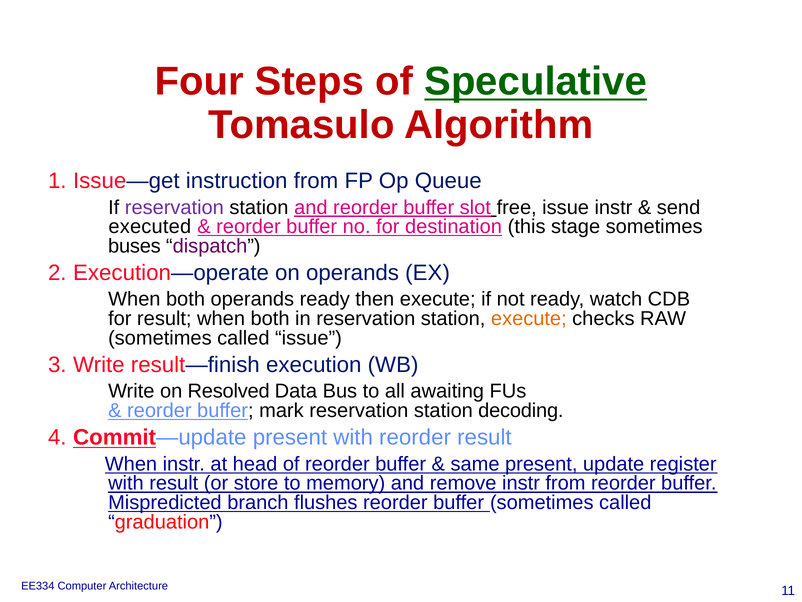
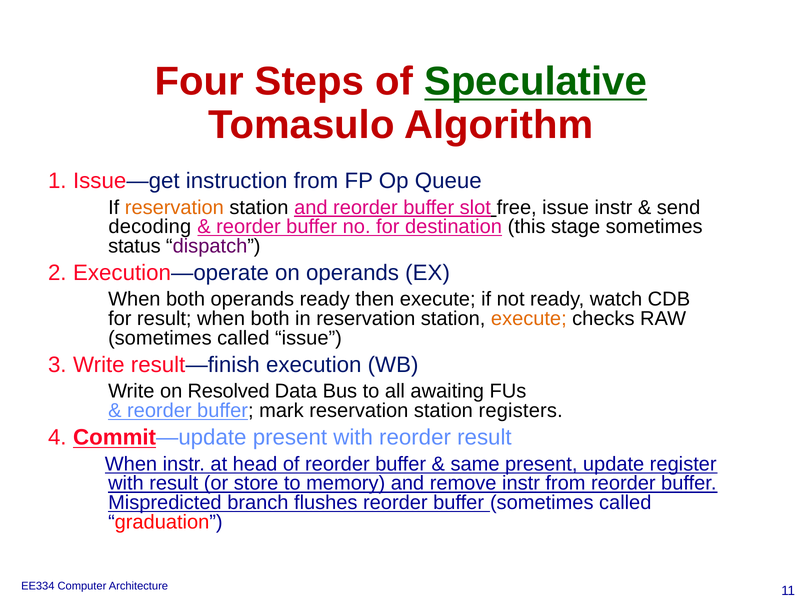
reservation colour: purple -> orange (174, 207)
executed: executed -> decoding (150, 226)
buses: buses -> status (134, 246)
decoding: decoding -> registers (521, 410)
